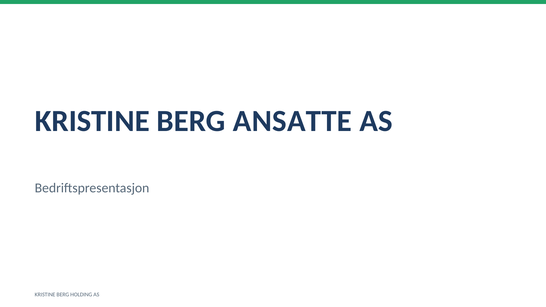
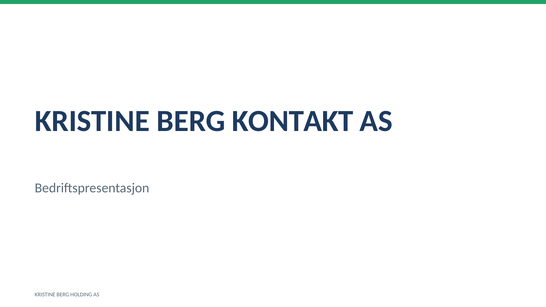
ANSATTE: ANSATTE -> KONTAKT (293, 121)
